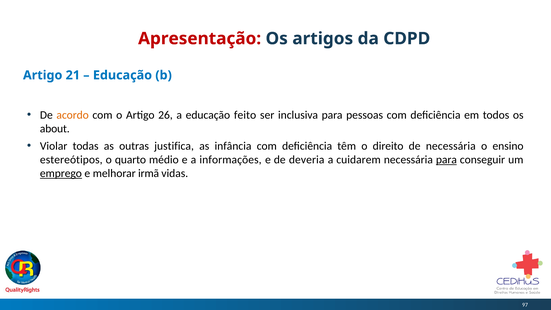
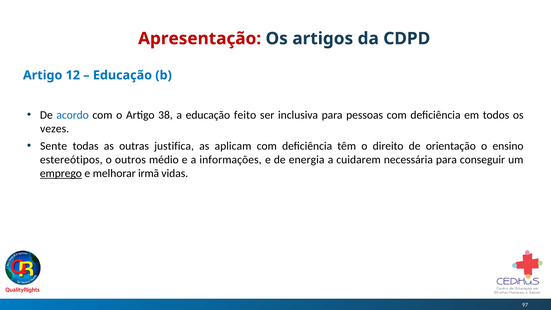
21: 21 -> 12 (73, 75)
acordo colour: orange -> blue (73, 115)
26: 26 -> 38 (165, 115)
about: about -> vezes (55, 129)
Violar: Violar -> Sente (54, 146)
infância: infância -> aplicam (233, 146)
de necessária: necessária -> orientação (451, 146)
quarto: quarto -> outros (130, 160)
deveria: deveria -> energia (307, 160)
para underline: present -> none (446, 160)
